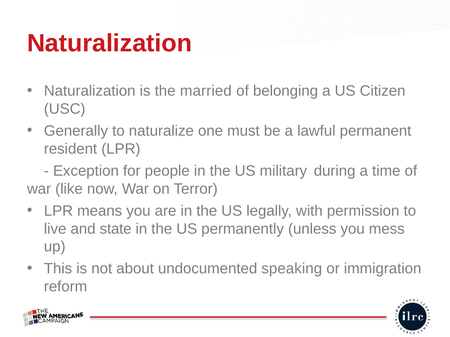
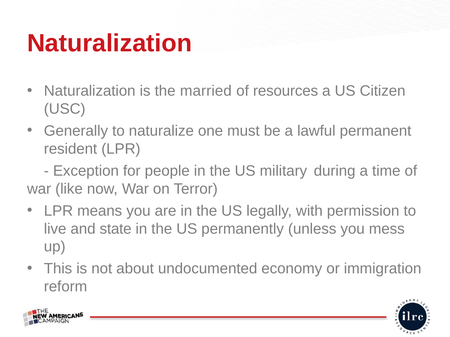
belonging: belonging -> resources (286, 91)
speaking: speaking -> economy (292, 269)
